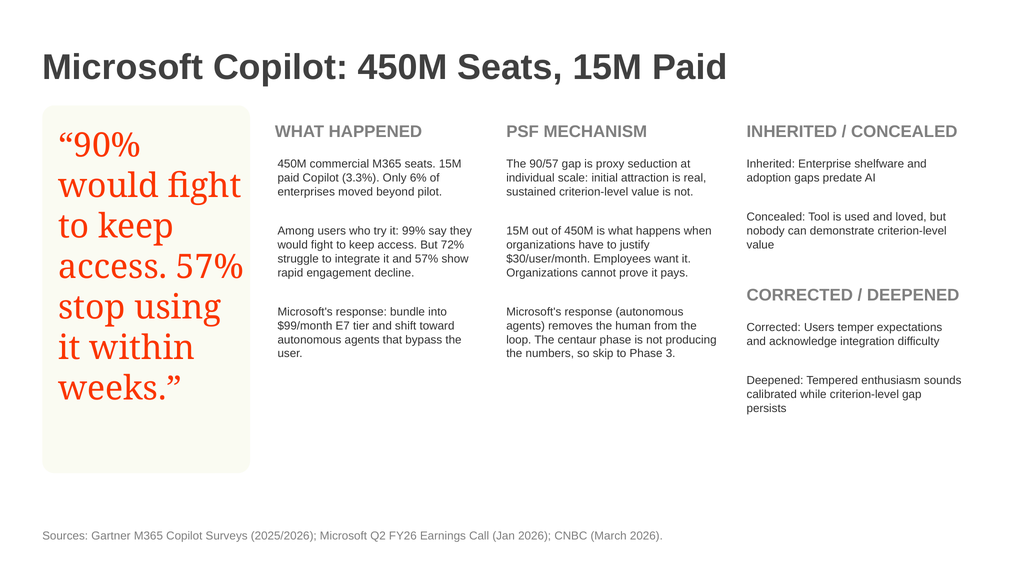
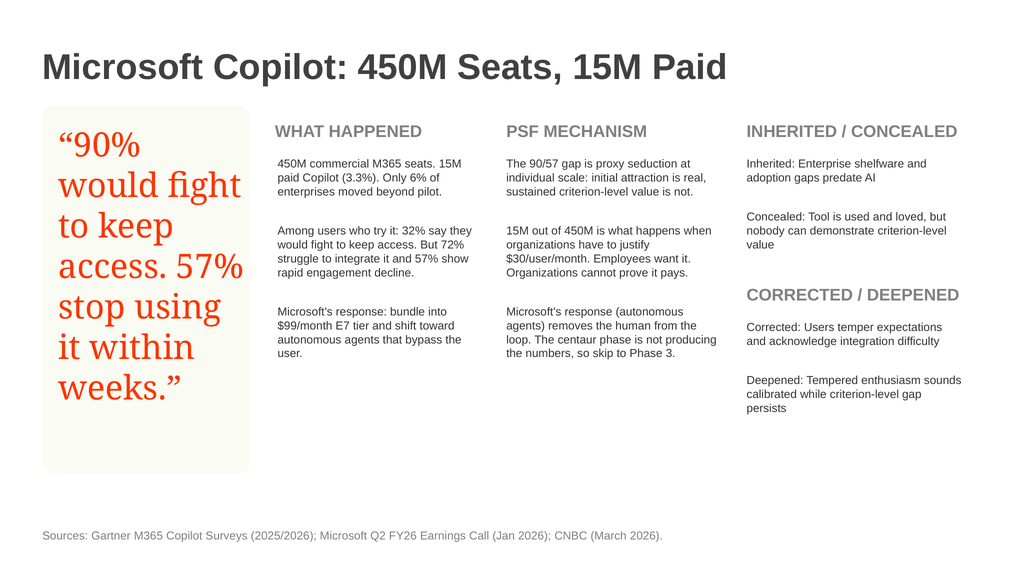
99%: 99% -> 32% (414, 231)
